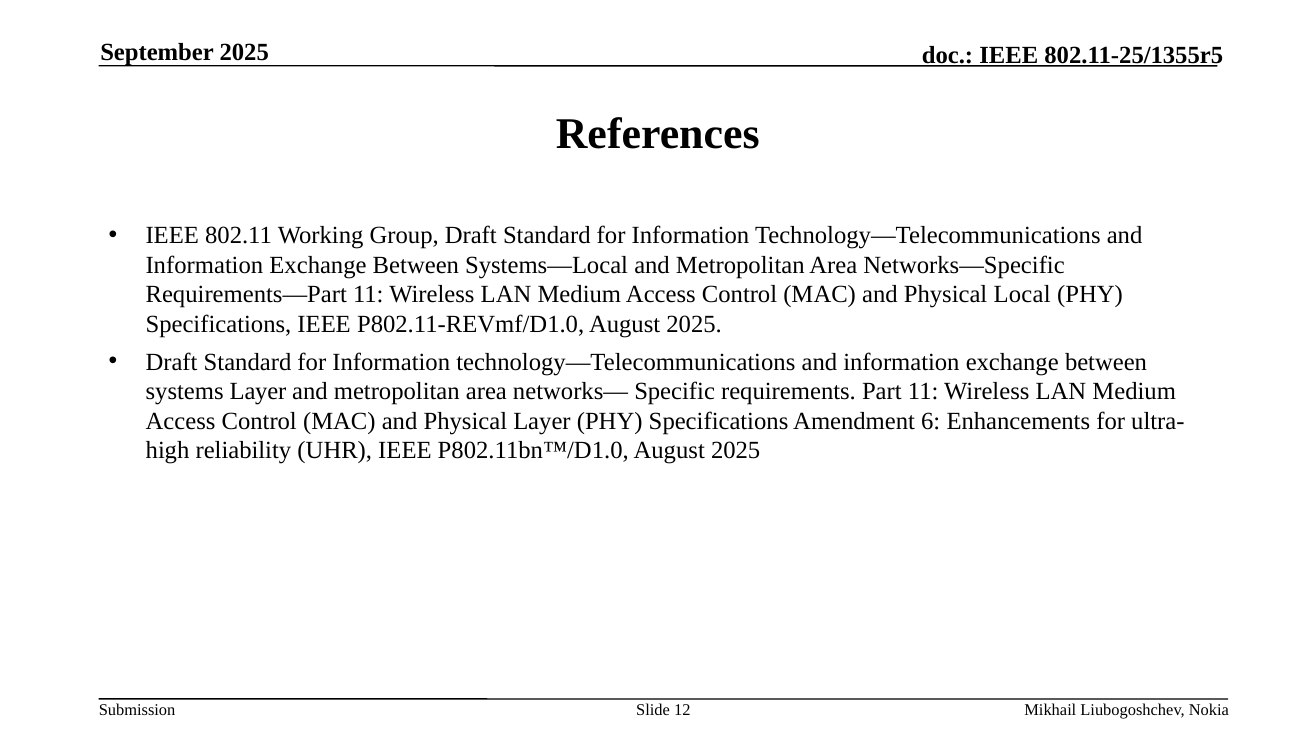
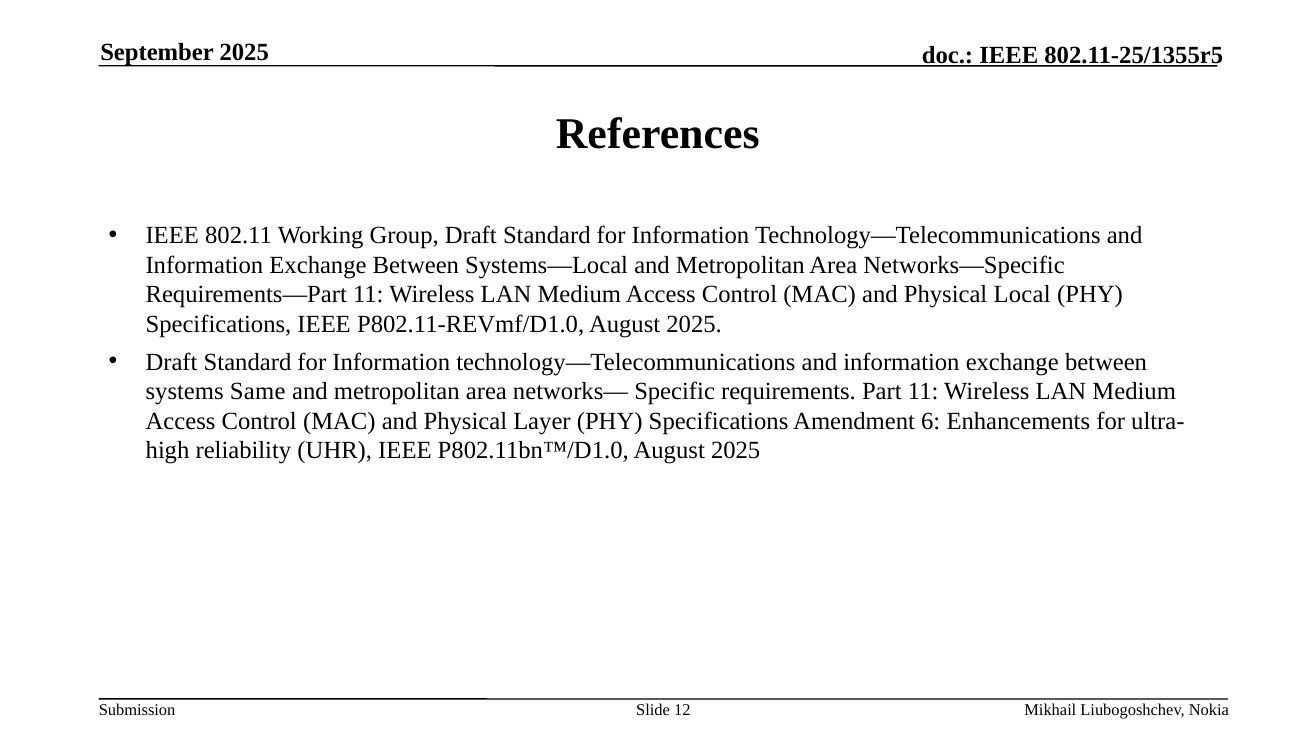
systems Layer: Layer -> Same (258, 392)
